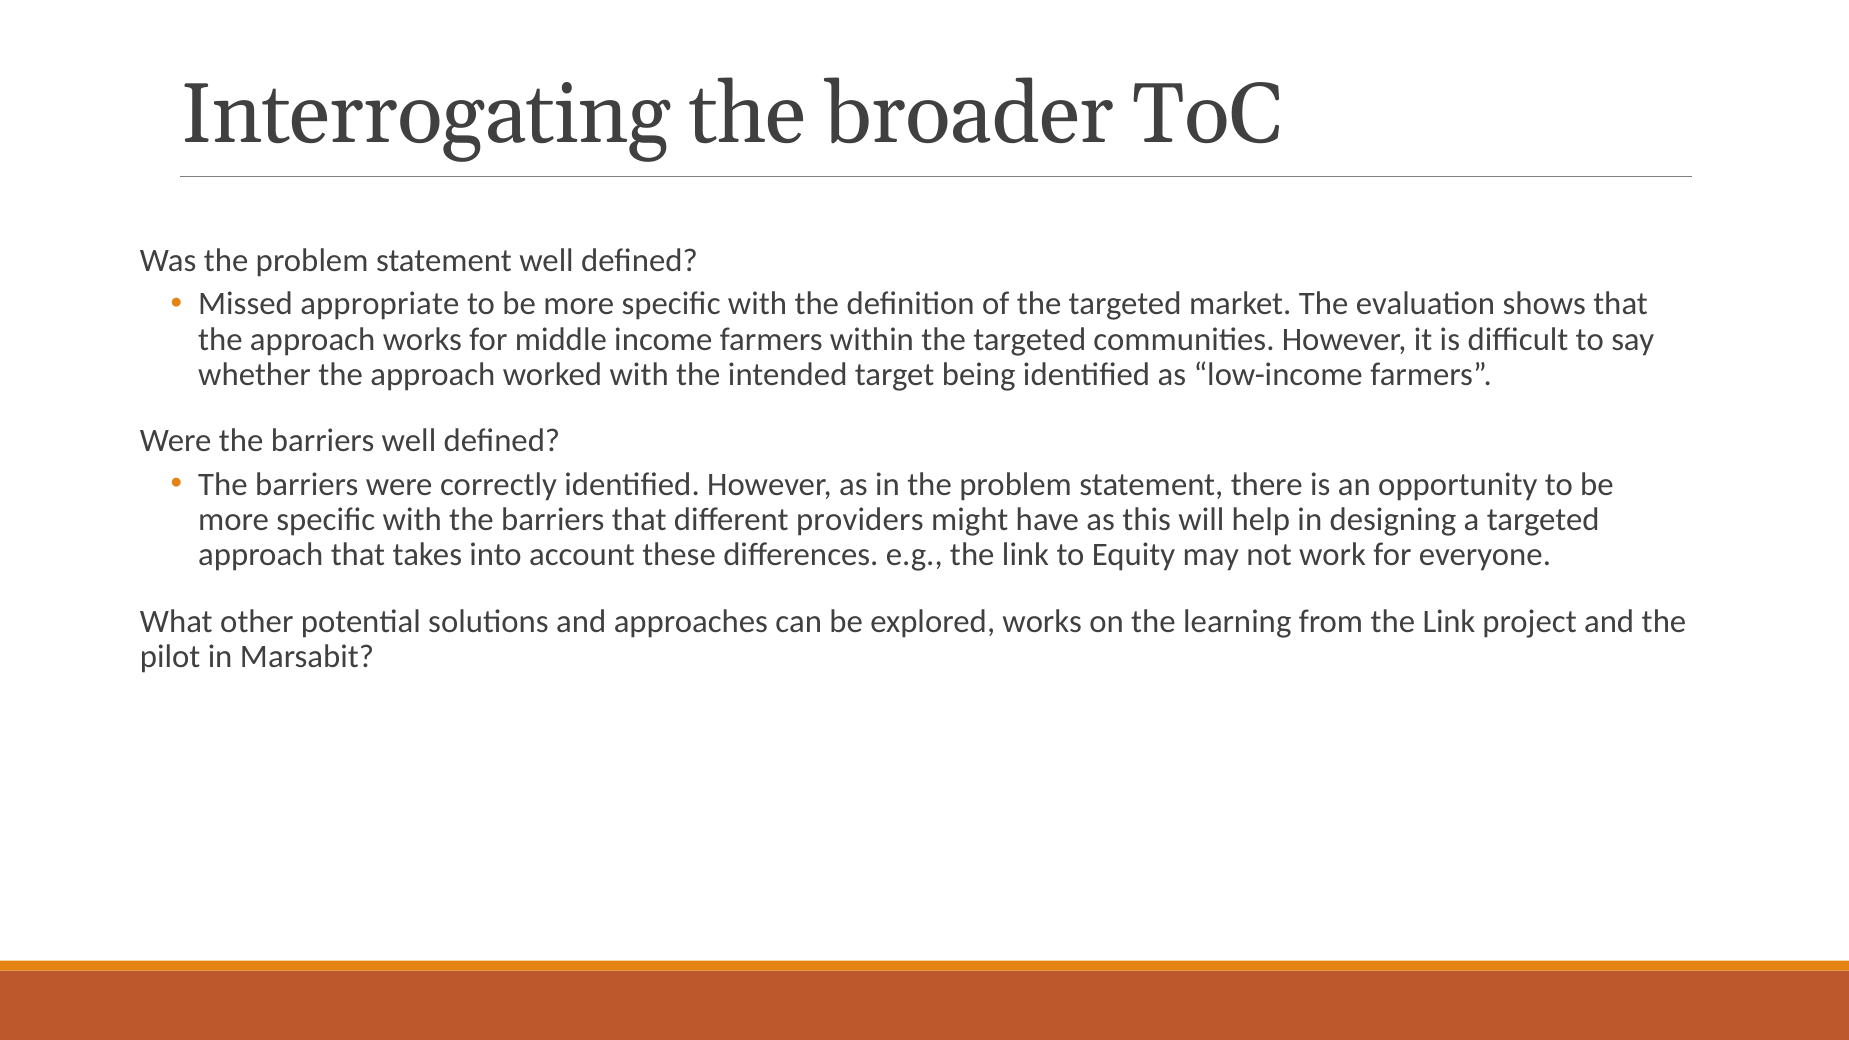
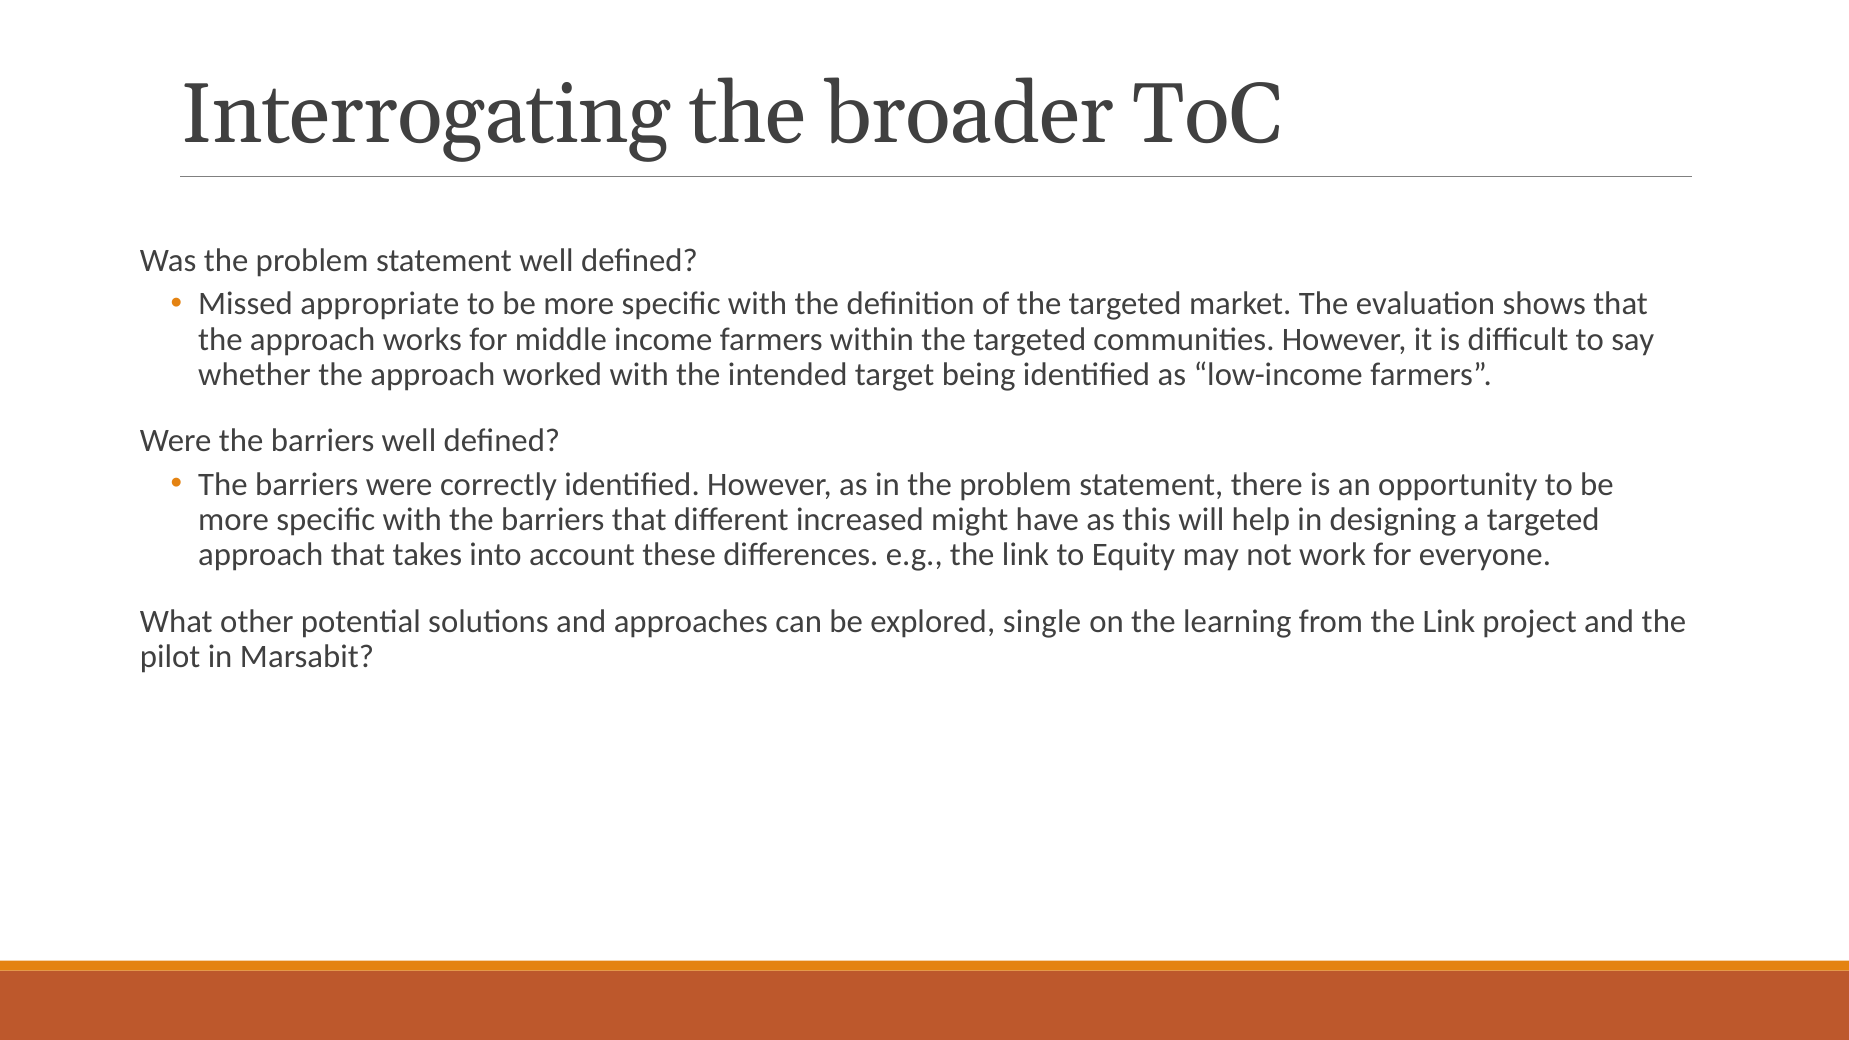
providers: providers -> increased (860, 520)
explored works: works -> single (1042, 621)
